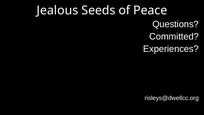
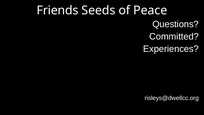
Jealous: Jealous -> Friends (58, 10)
